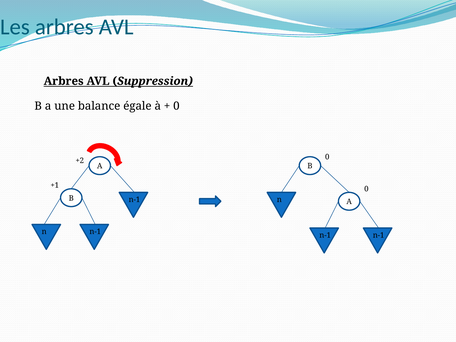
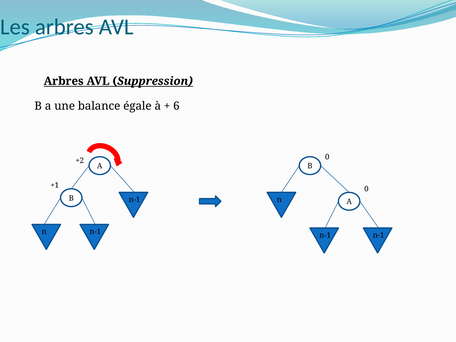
0: 0 -> 6 (176, 106)
